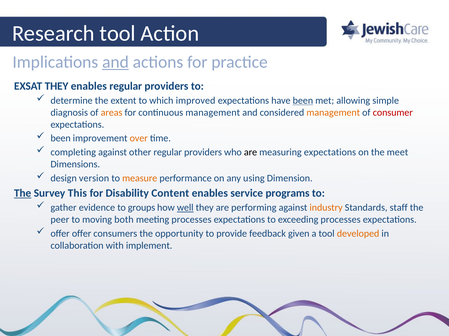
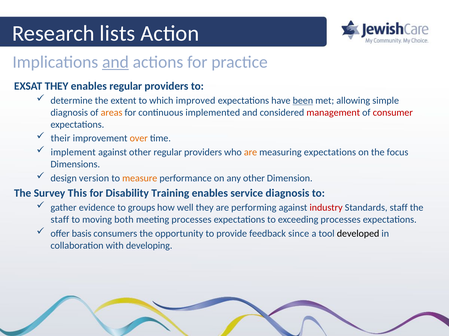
Research tool: tool -> lists (118, 34)
continuous management: management -> implemented (213, 113)
management colour: orange -> red (333, 113)
been: been -> their (61, 139)
completing: completing -> implement (73, 153)
are colour: black -> orange (251, 153)
meet: meet -> focus (398, 153)
any using: using -> other (254, 178)
The underline: present -> none (23, 194)
Content: Content -> Training (170, 194)
service programs: programs -> diagnosis (287, 194)
well underline: present -> none (185, 208)
industry colour: orange -> red (326, 208)
peer: peer -> staff (60, 220)
offer offer: offer -> basis (82, 234)
given: given -> since (299, 234)
developed colour: orange -> black (358, 234)
implement: implement -> developing (149, 246)
